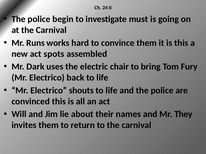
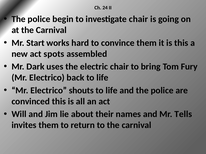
investigate must: must -> chair (138, 19)
Runs: Runs -> Start (35, 43)
They: They -> Tells (183, 115)
